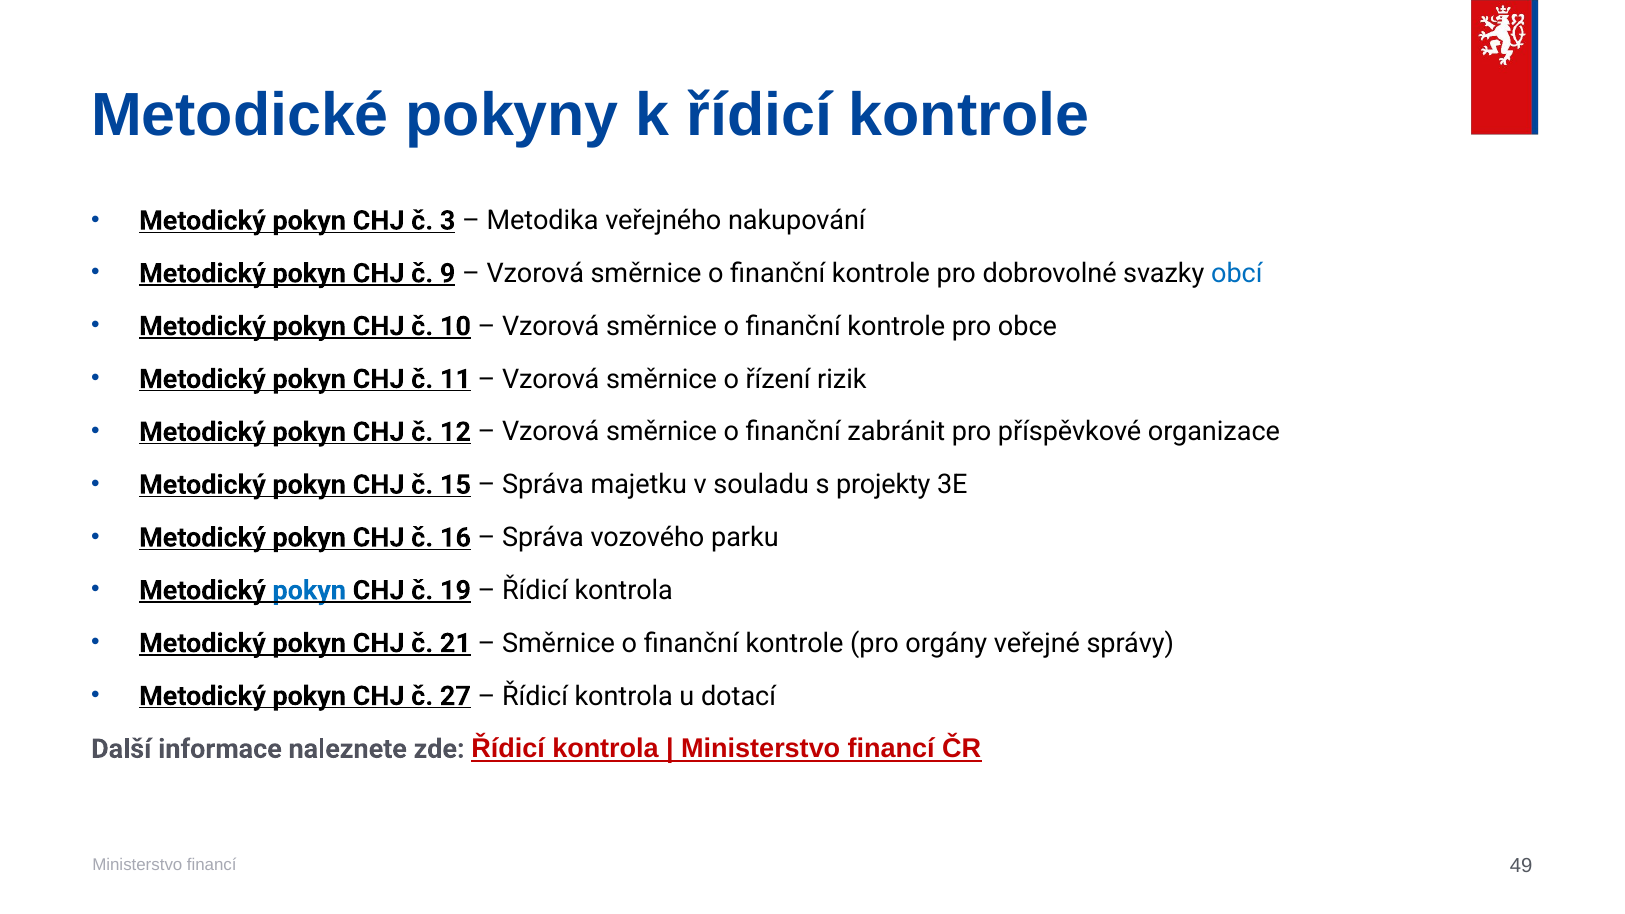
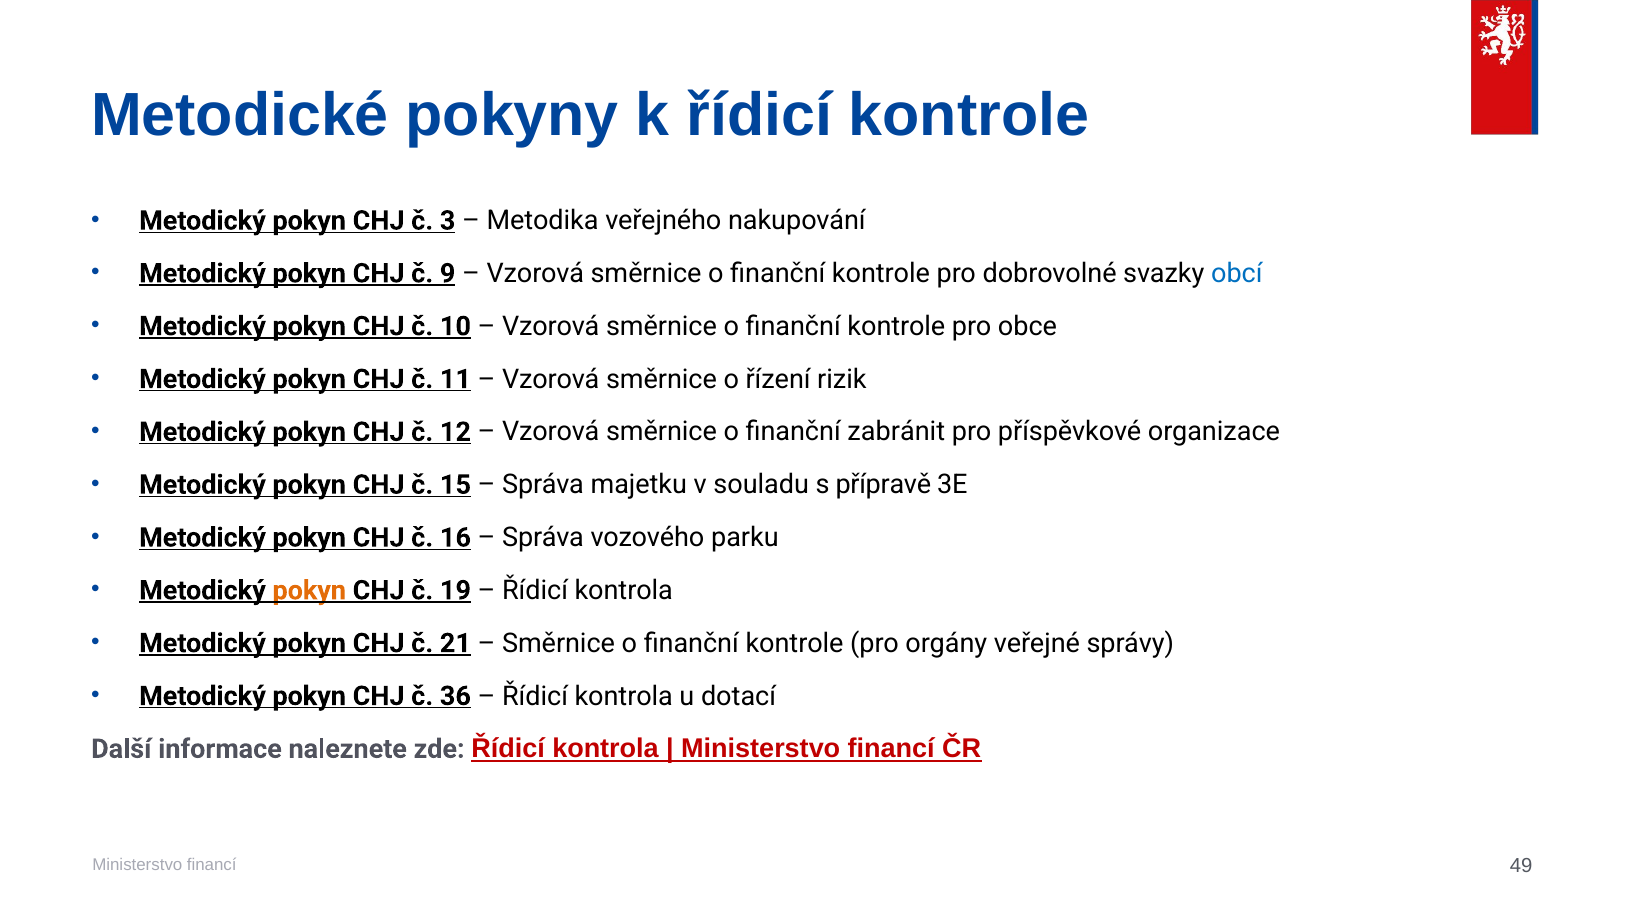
projekty: projekty -> přípravě (883, 485)
pokyn colour: blue -> orange (309, 590)
27: 27 -> 36 (455, 696)
